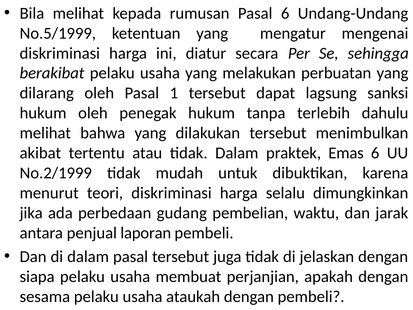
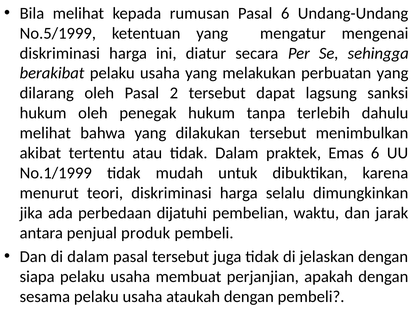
1: 1 -> 2 (174, 93)
No.2/1999: No.2/1999 -> No.1/1999 (56, 173)
gudang: gudang -> dijatuhi (182, 213)
laporan: laporan -> produk (146, 233)
